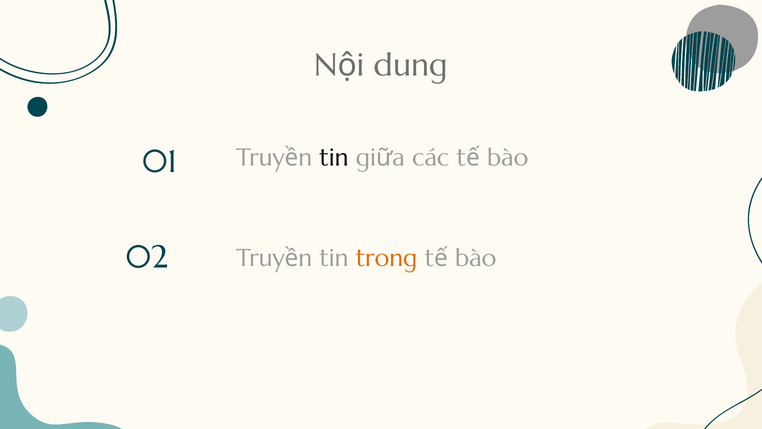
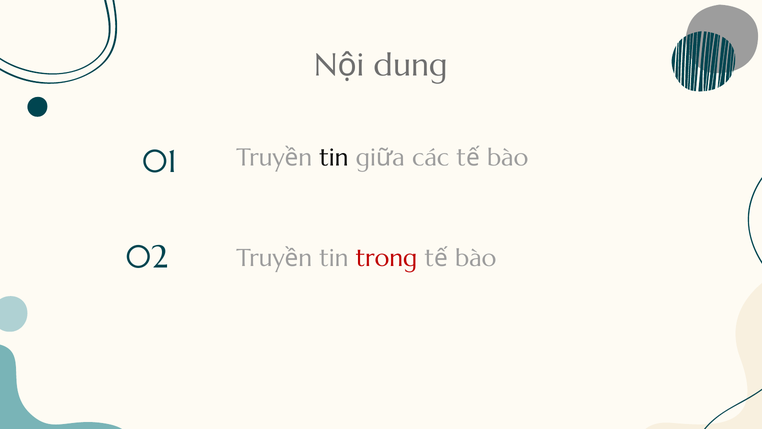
trong colour: orange -> red (387, 258)
